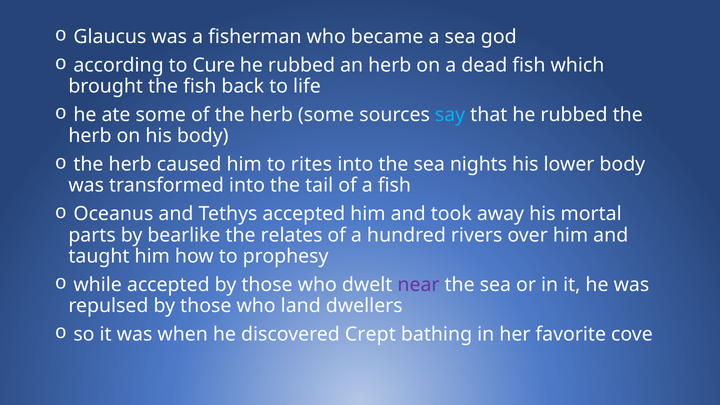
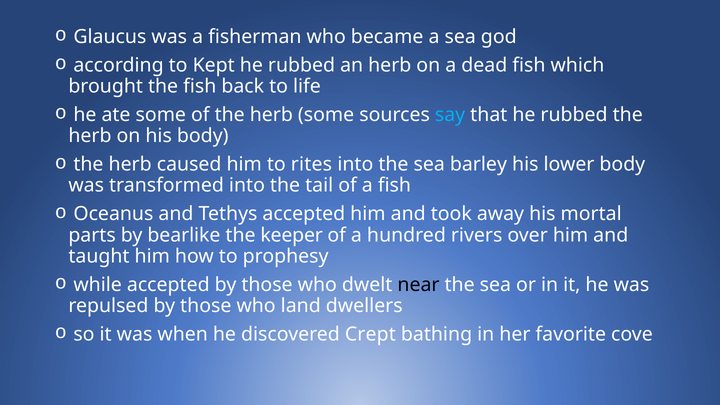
Cure: Cure -> Kept (214, 65)
nights: nights -> barley (478, 164)
relates: relates -> keeper (292, 235)
near colour: purple -> black (419, 285)
